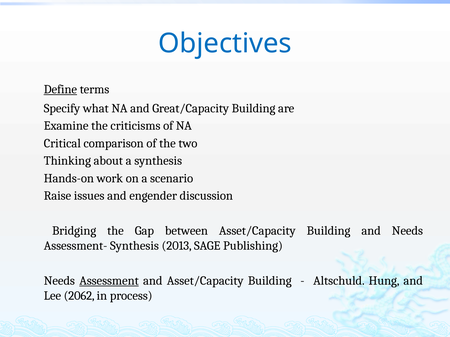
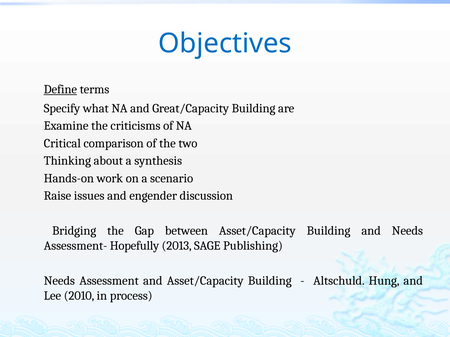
Assessment- Synthesis: Synthesis -> Hopefully (135, 246)
Assessment underline: present -> none (109, 281)
2062: 2062 -> 2010 (79, 296)
